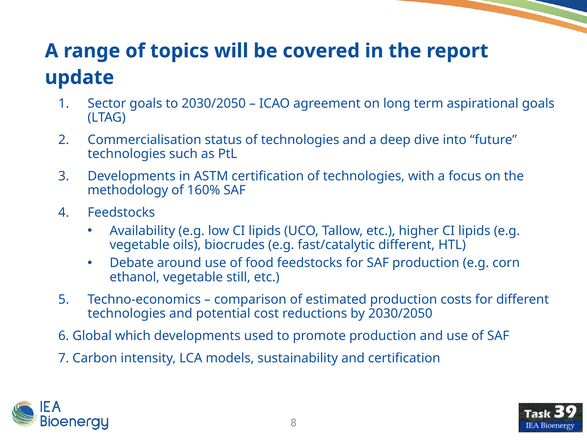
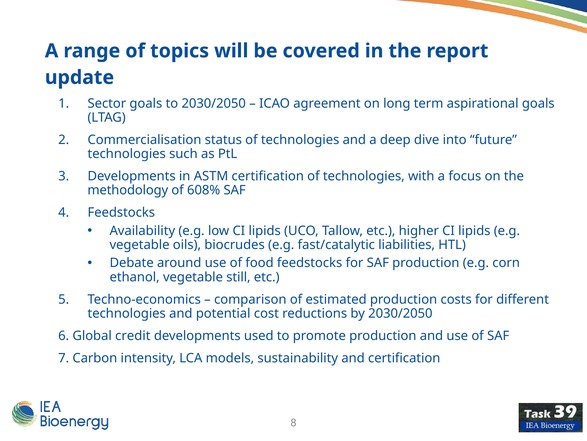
160%: 160% -> 608% (204, 190)
fast/catalytic different: different -> liabilities (407, 244)
which: which -> credit (133, 335)
